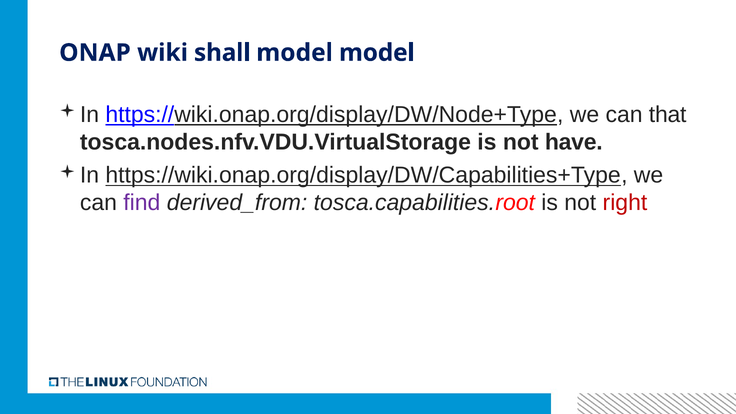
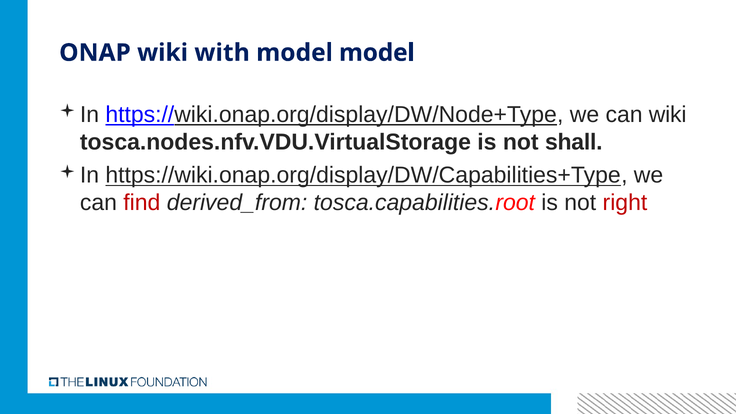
shall: shall -> with (222, 53)
can that: that -> wiki (668, 115)
have: have -> shall (574, 142)
find colour: purple -> red (142, 203)
